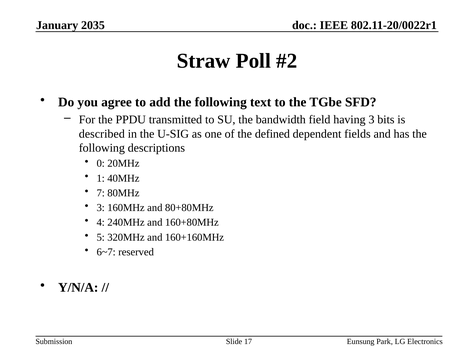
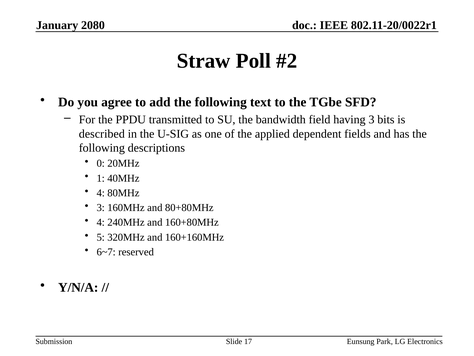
2035: 2035 -> 2080 (93, 25)
defined: defined -> applied (272, 134)
7: 7 -> 4 (101, 193)
